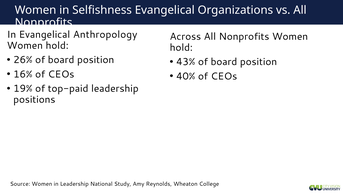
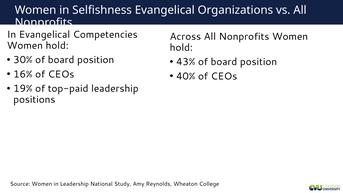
Anthropology: Anthropology -> Competencies (105, 35)
26%: 26% -> 30% (23, 60)
